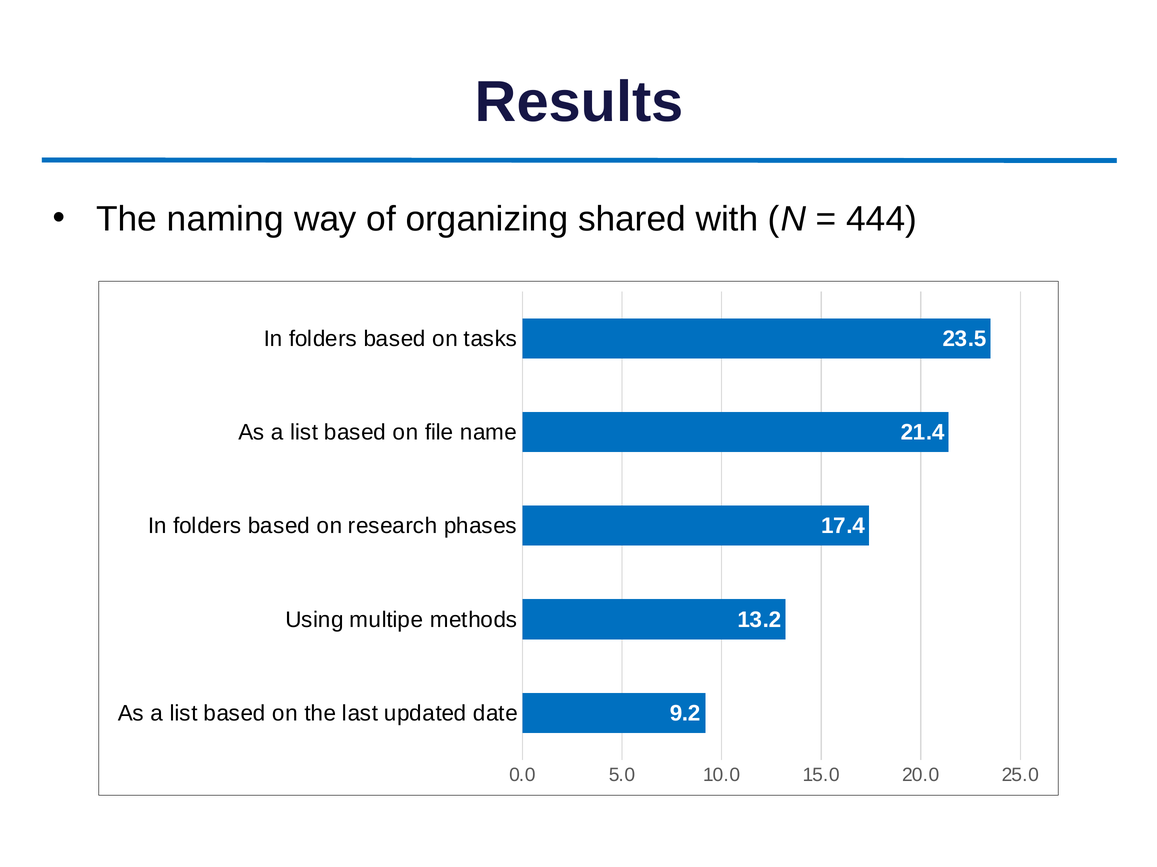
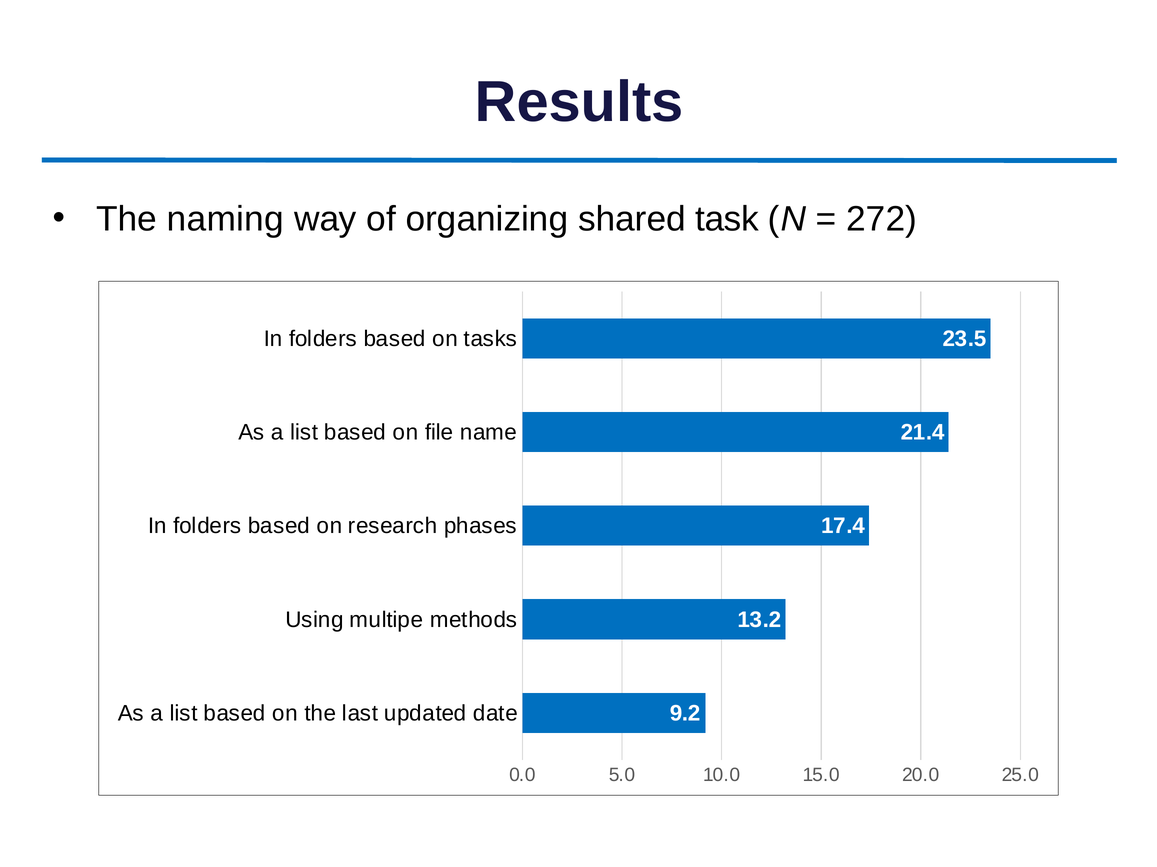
with: with -> task (727, 219)
444: 444 -> 272 (882, 219)
